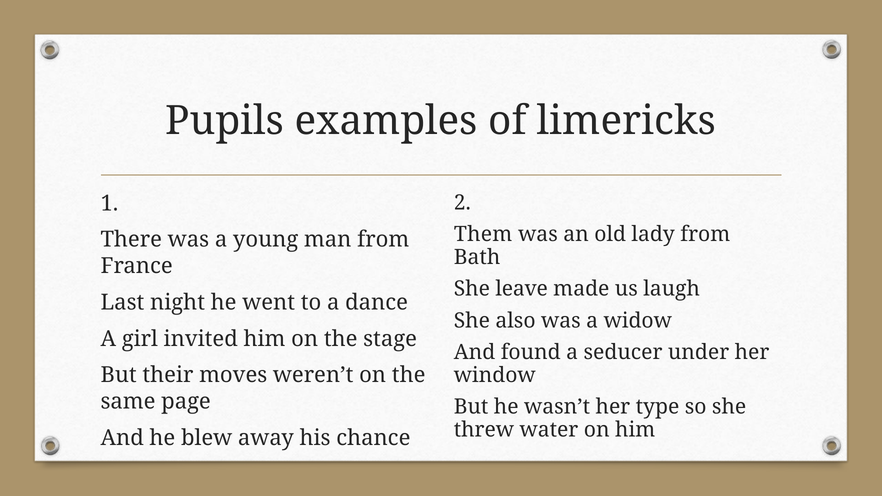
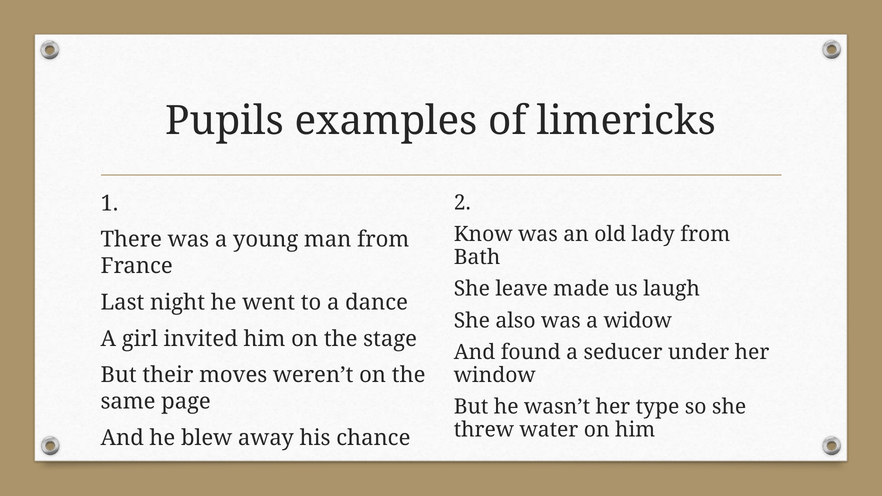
Them: Them -> Know (483, 234)
